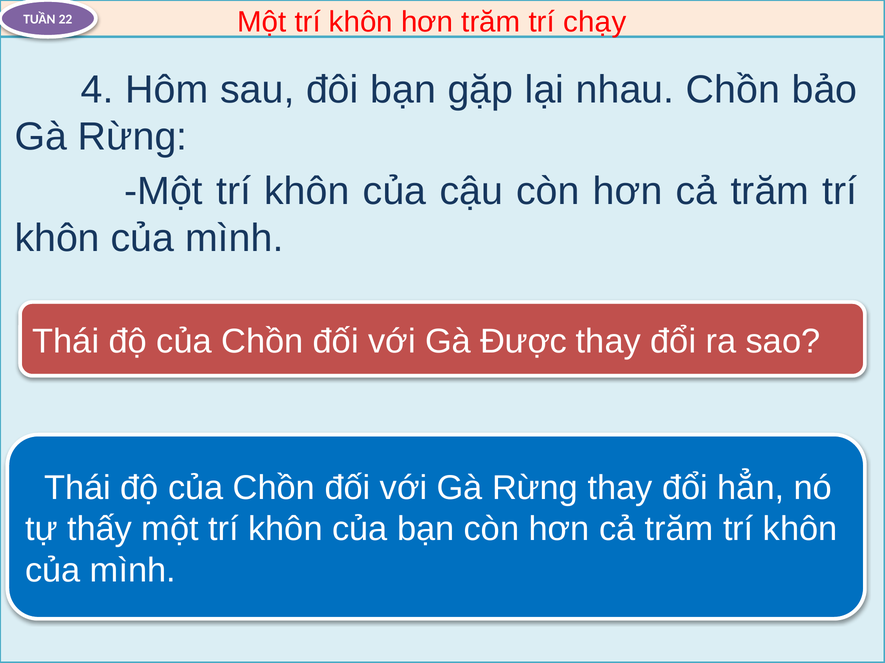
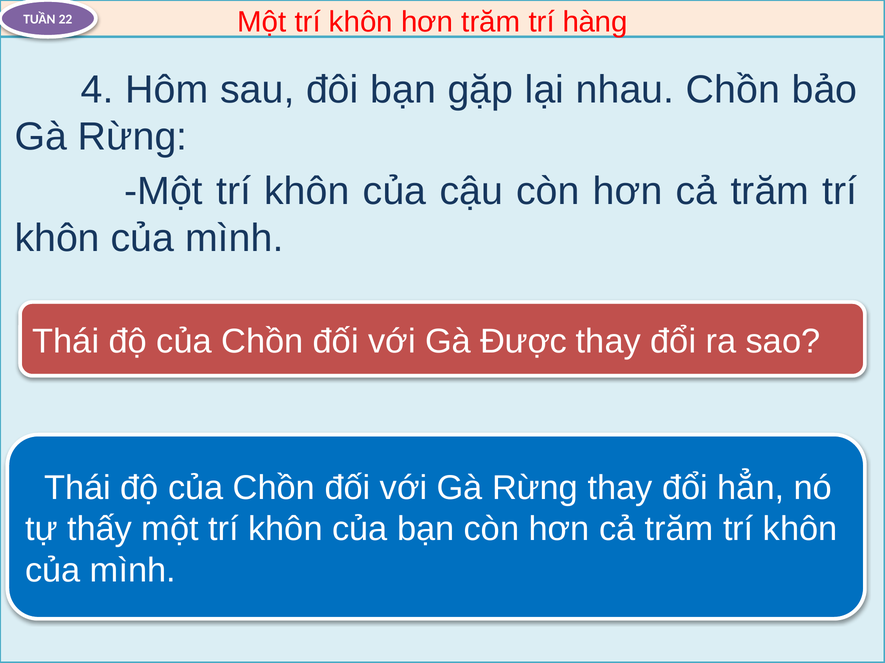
chạy: chạy -> hàng (595, 22)
